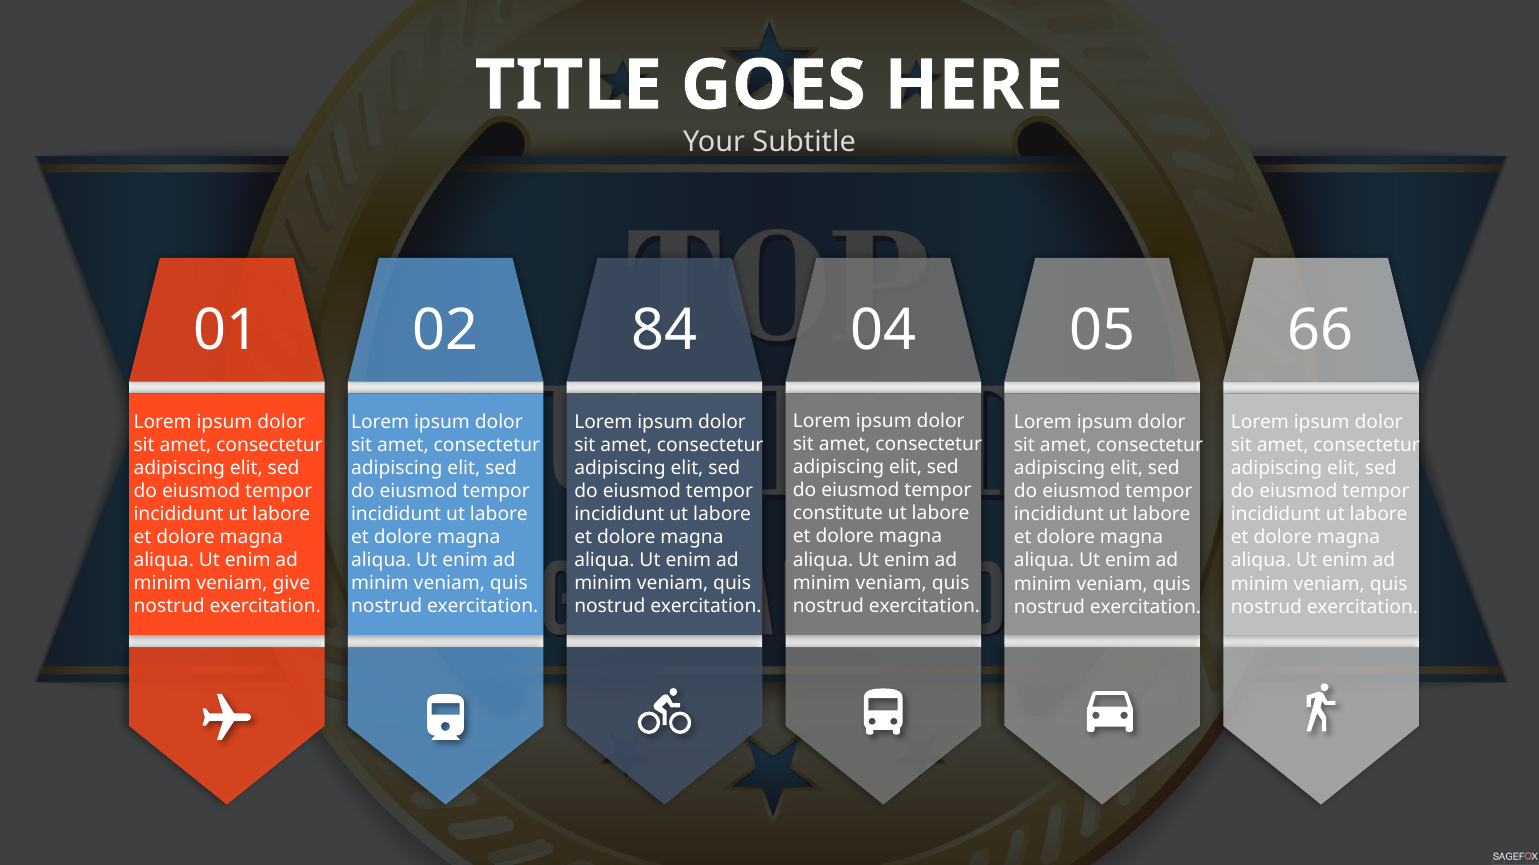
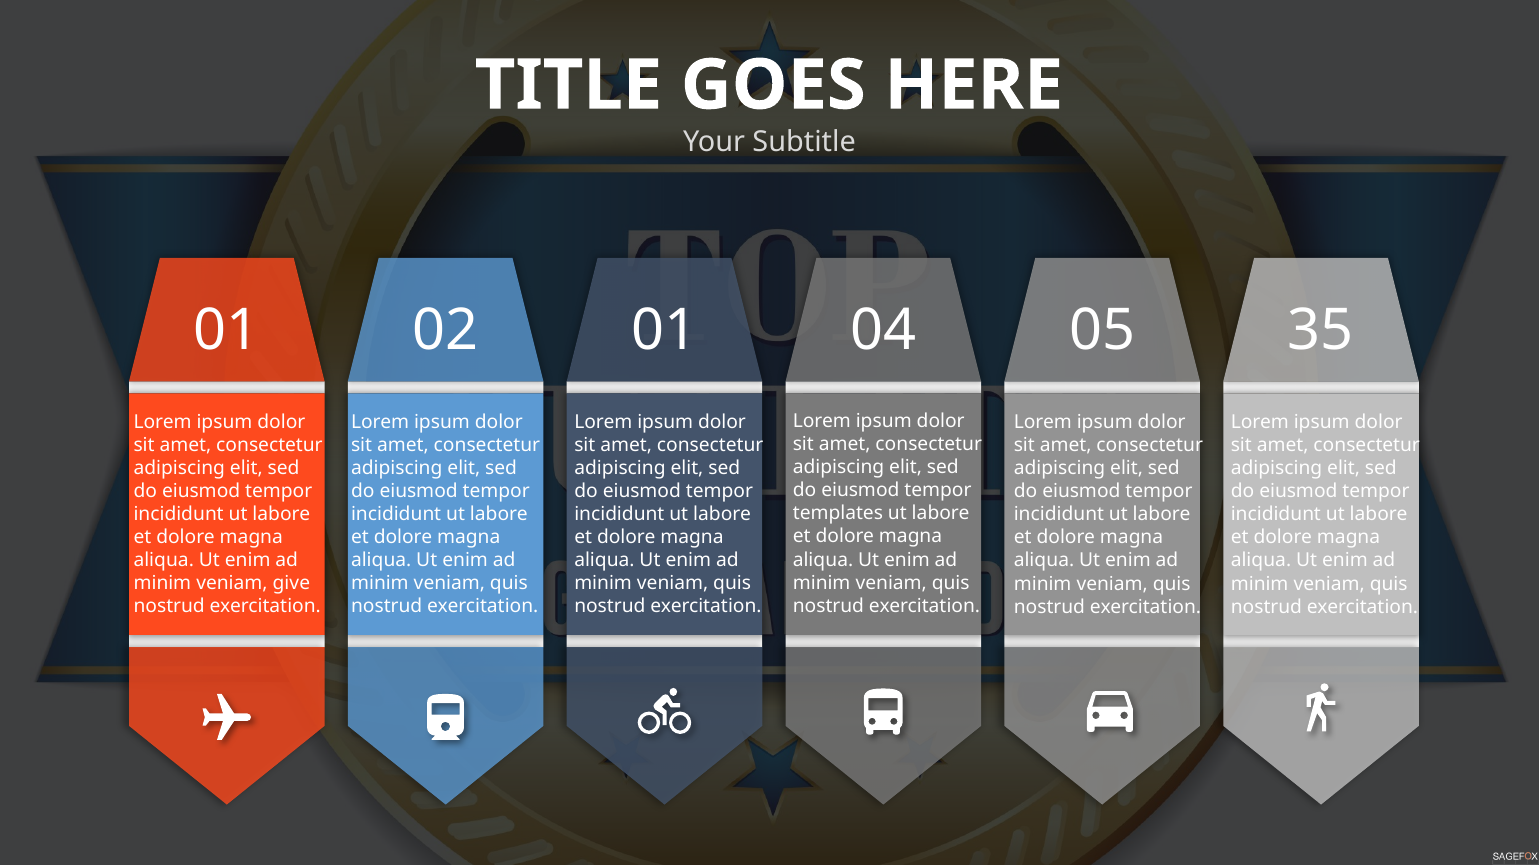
02 84: 84 -> 01 (664, 330)
66: 66 -> 35 (1321, 330)
constitute: constitute -> templates (838, 514)
